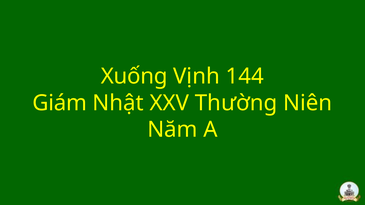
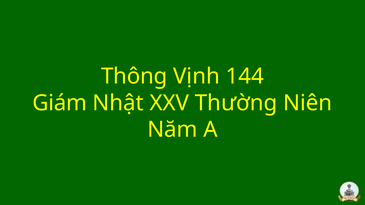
Xuống: Xuống -> Thông (134, 76)
